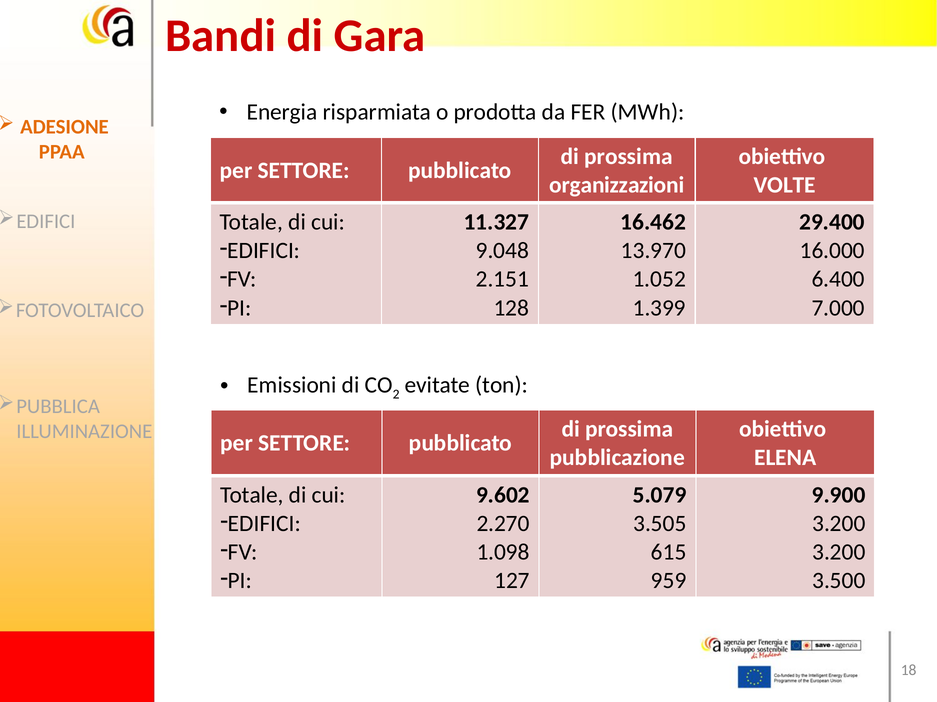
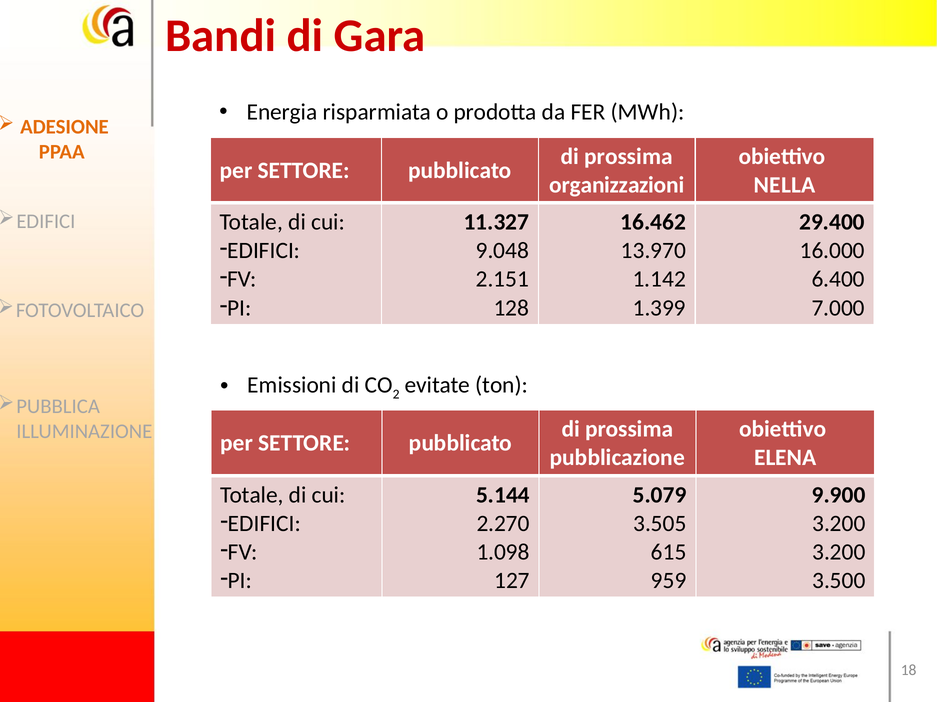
VOLTE: VOLTE -> NELLA (785, 185)
1.052: 1.052 -> 1.142 (659, 280)
9.602: 9.602 -> 5.144 (503, 495)
